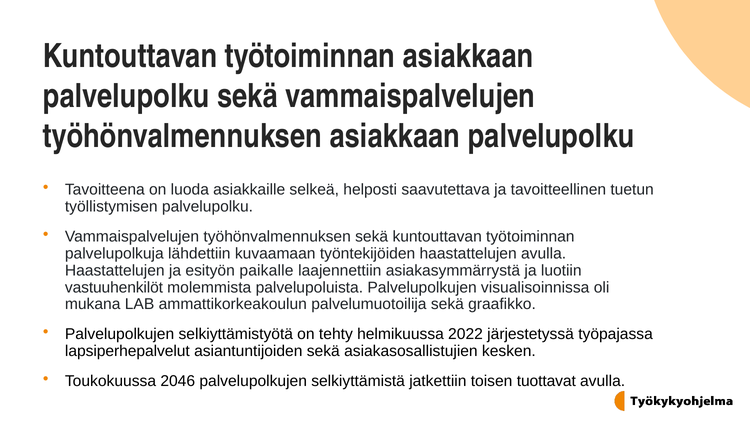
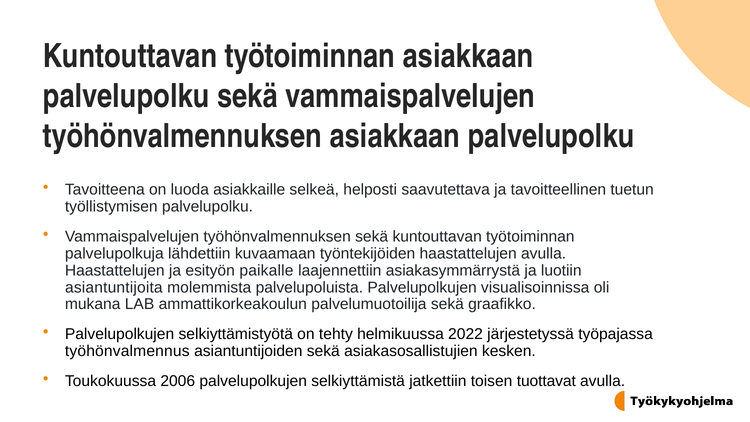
vastuuhenkilöt: vastuuhenkilöt -> asiantuntijoita (114, 287)
lapsiperhepalvelut: lapsiperhepalvelut -> työhönvalmennus (127, 351)
2046: 2046 -> 2006 (178, 381)
